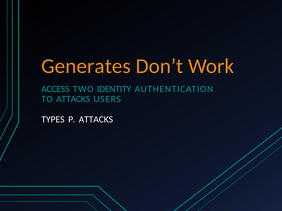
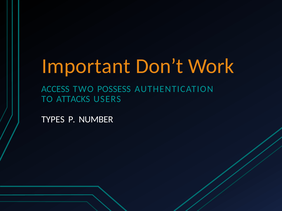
Generates: Generates -> Important (86, 66)
IDENTITY: IDENTITY -> POSSESS (114, 89)
P ATTACKS: ATTACKS -> NUMBER (96, 120)
